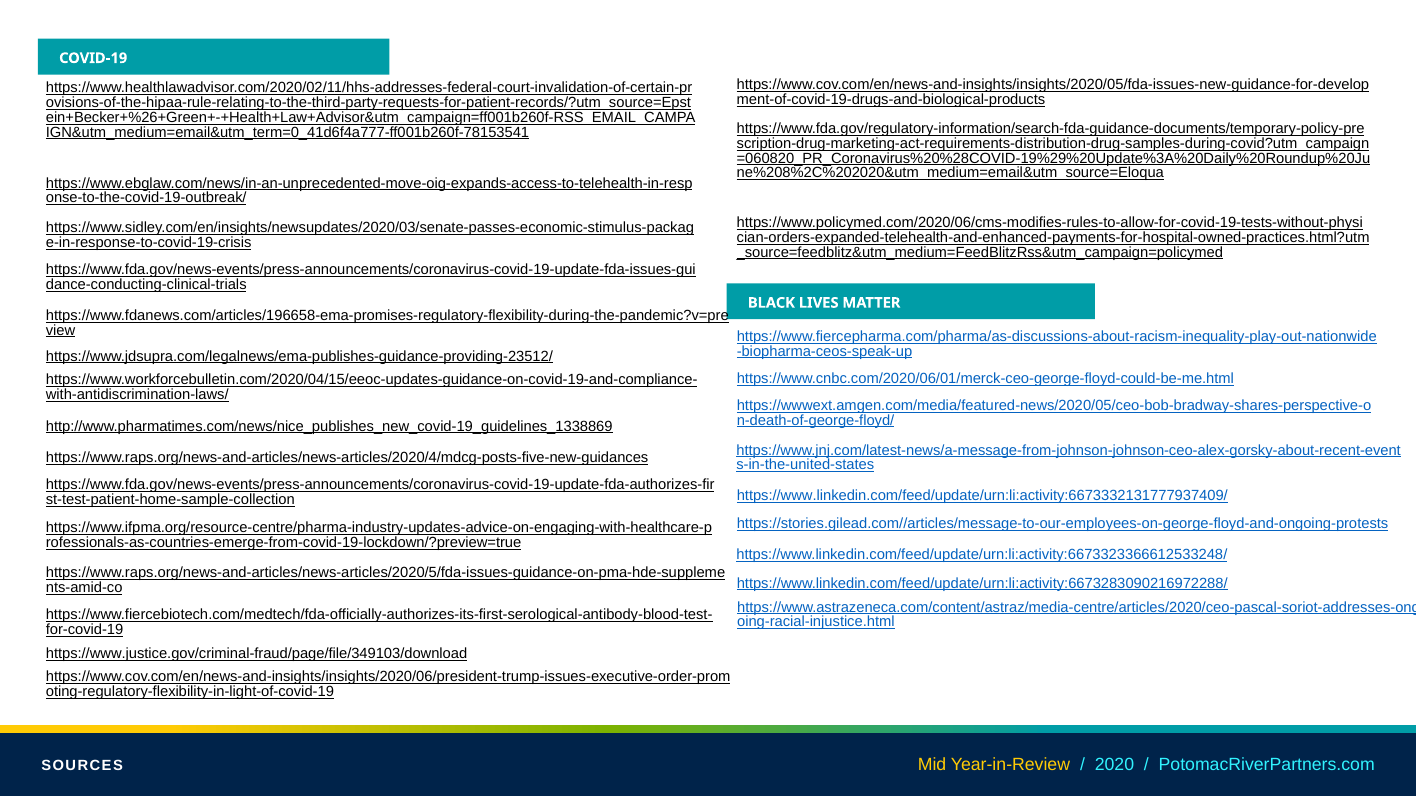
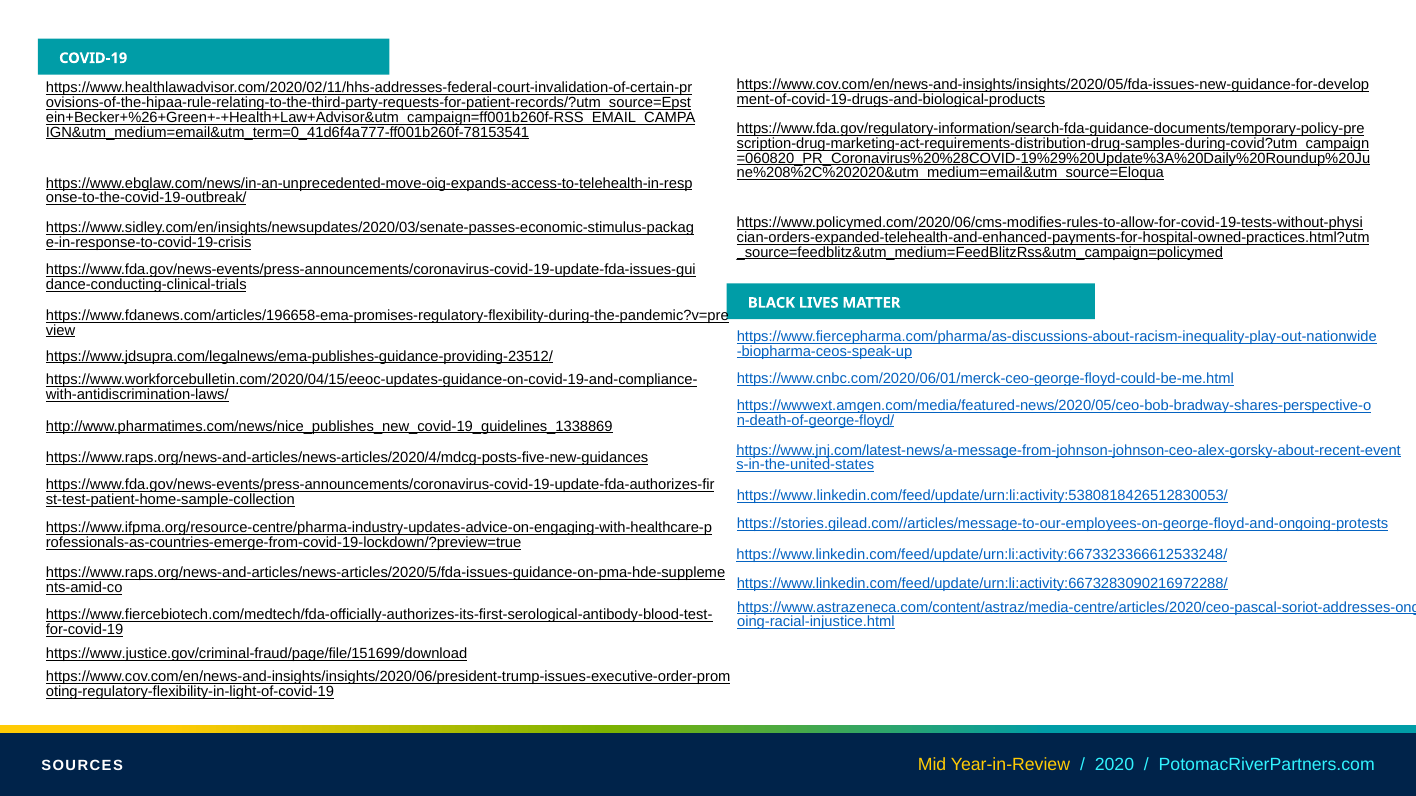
https://www.linkedin.com/feed/update/urn:li:activity:6673332131777937409/: https://www.linkedin.com/feed/update/urn:li:activity:6673332131777937409/ -> https://www.linkedin.com/feed/update/urn:li:activity:5380818426512830053/ (982, 496)
https://www.justice.gov/criminal-fraud/page/file/349103/download: https://www.justice.gov/criminal-fraud/page/file/349103/download -> https://www.justice.gov/criminal-fraud/page/file/151699/download (257, 654)
